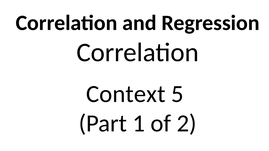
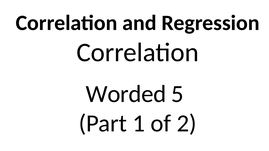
Context: Context -> Worded (126, 94)
